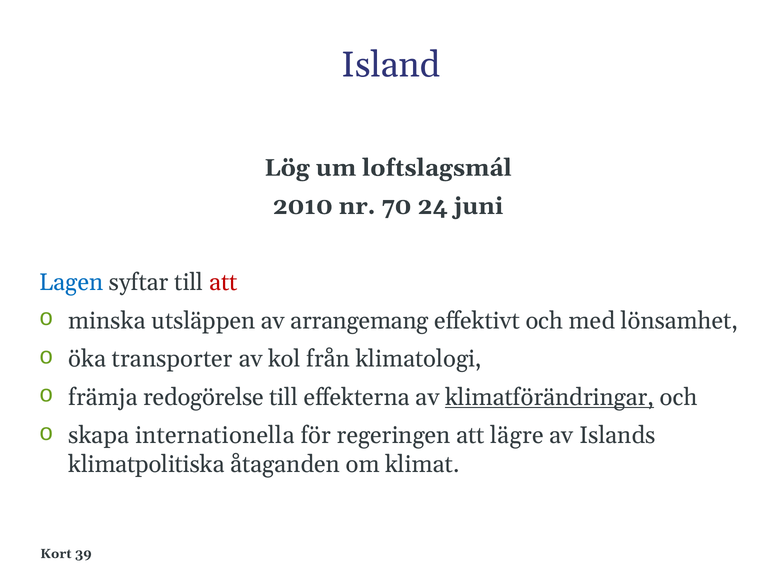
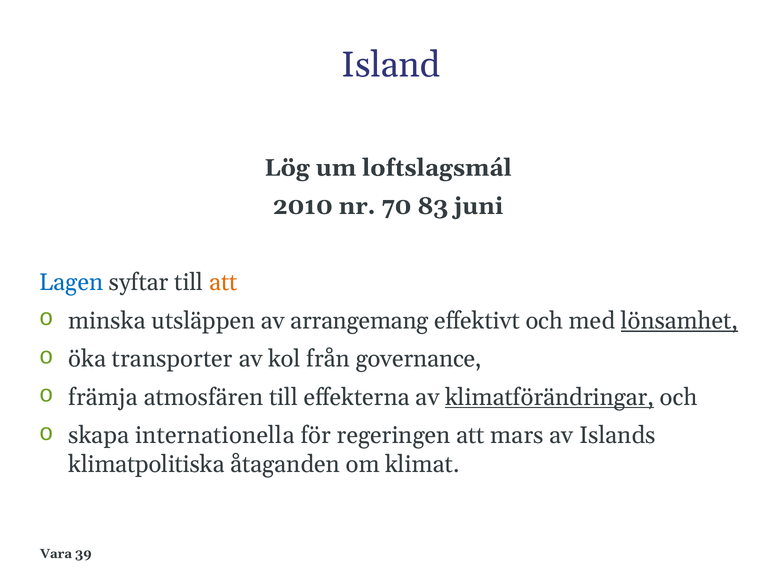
24: 24 -> 83 (433, 206)
att colour: red -> orange (223, 282)
lönsamhet underline: none -> present (679, 320)
klimatologi: klimatologi -> governance (419, 359)
redogörelse: redogörelse -> atmosfären (203, 397)
lägre: lägre -> mars (517, 435)
Kort: Kort -> Vara (56, 553)
